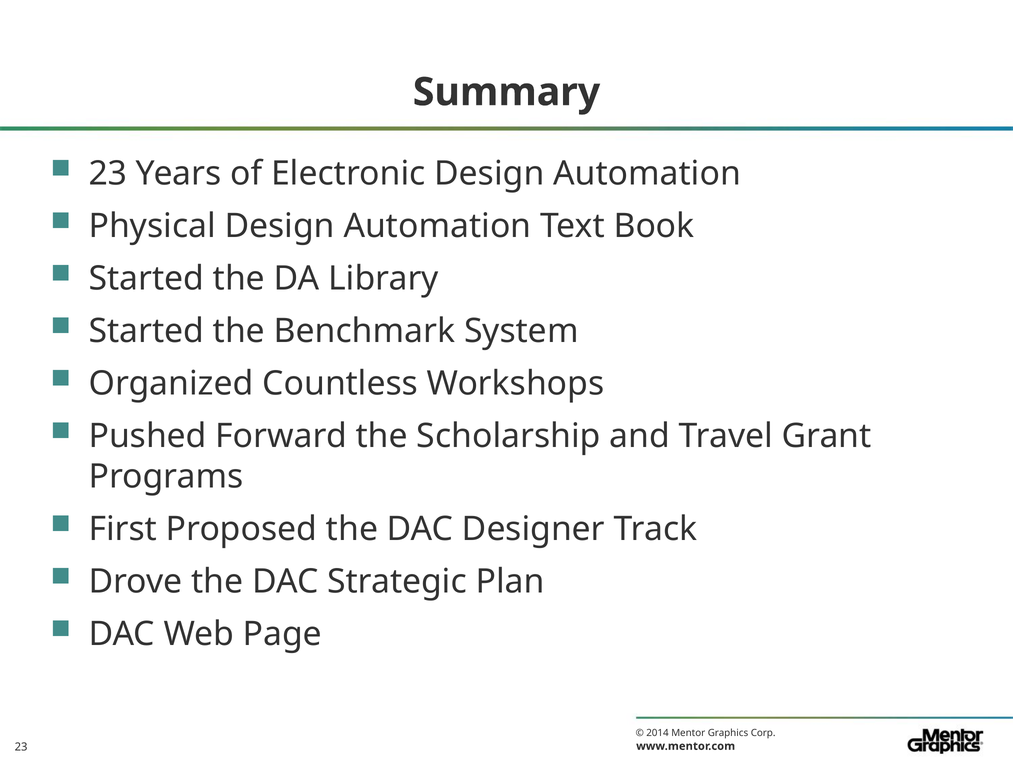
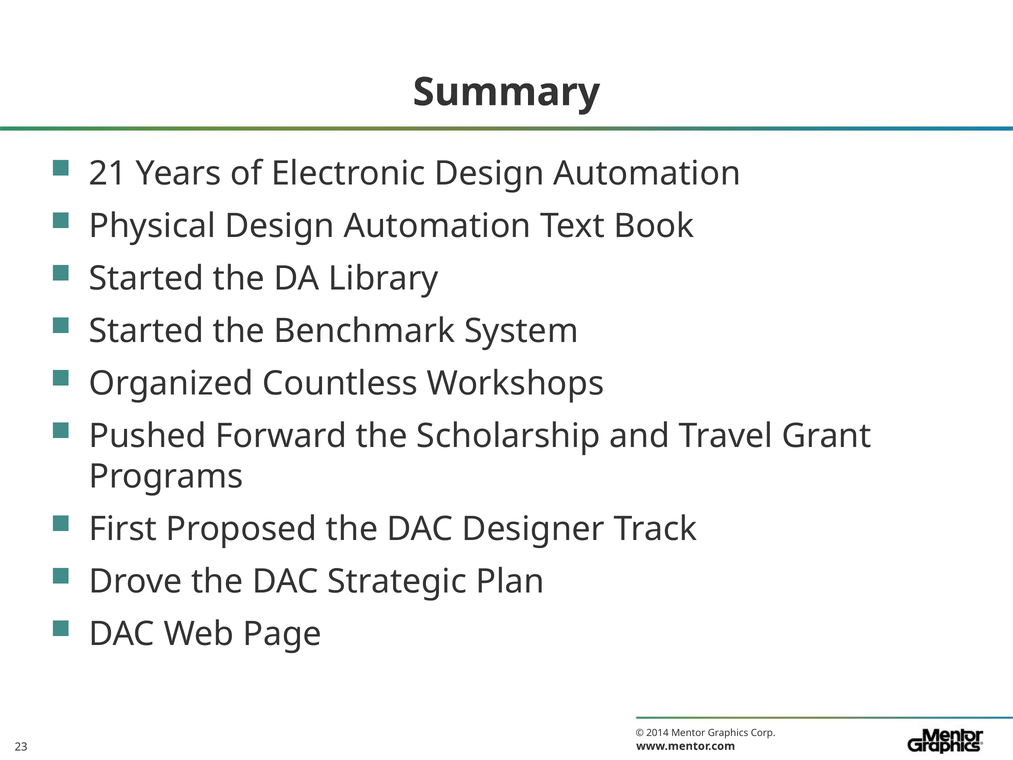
23: 23 -> 21 (108, 174)
